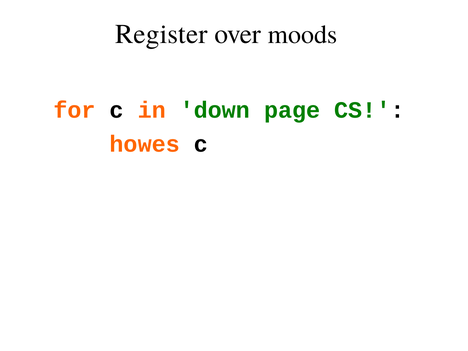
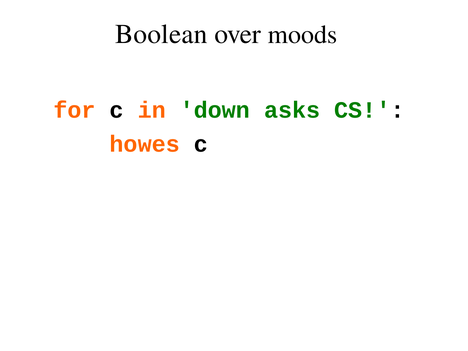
Register: Register -> Boolean (161, 34)
page: page -> asks (292, 110)
